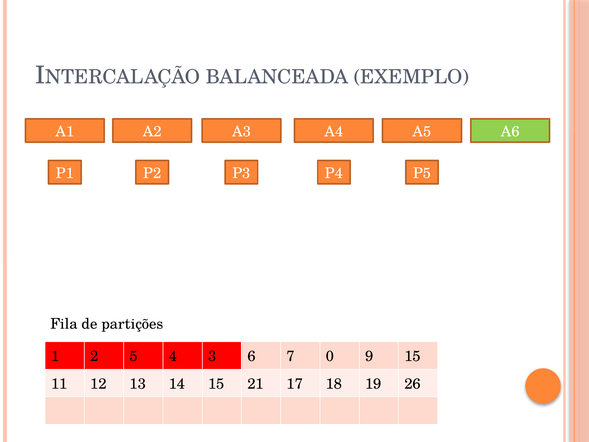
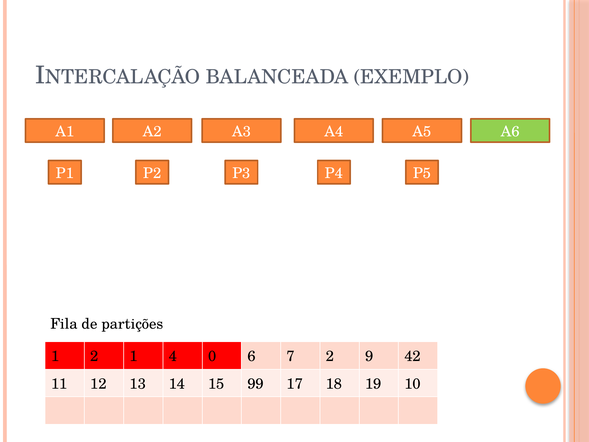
2 5: 5 -> 1 (134, 356)
3: 3 -> 0 (212, 356)
7 0: 0 -> 2 (330, 356)
9 15: 15 -> 42 (413, 356)
21: 21 -> 99 (256, 384)
26: 26 -> 10 (413, 384)
